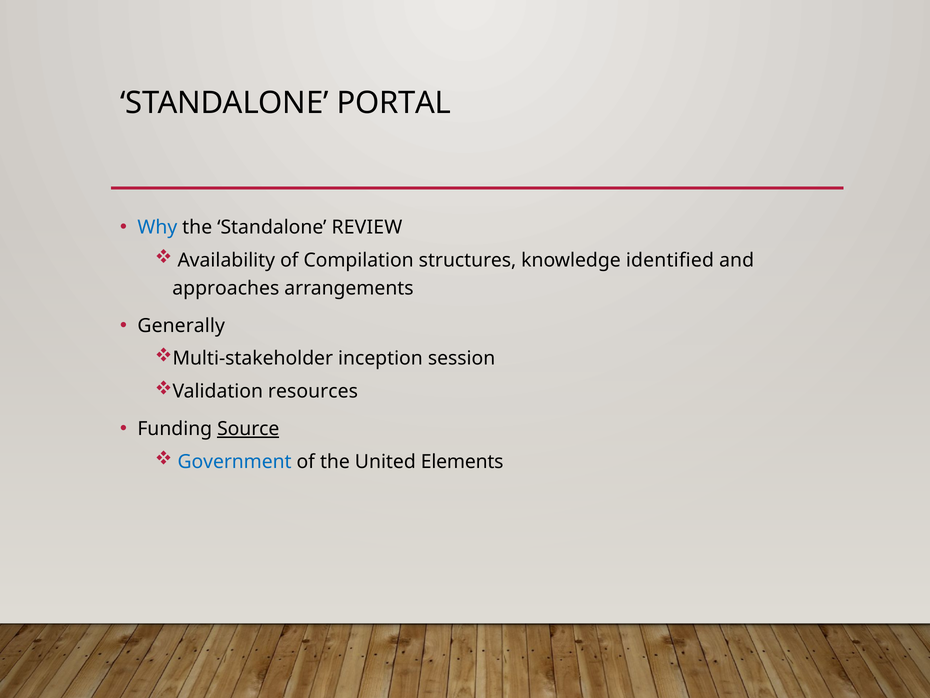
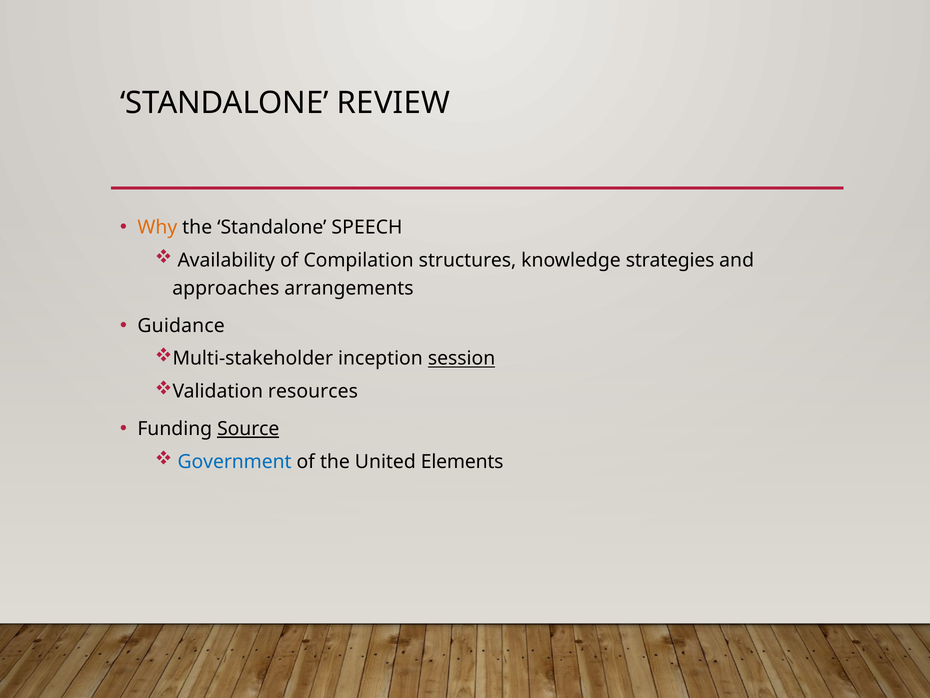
PORTAL: PORTAL -> REVIEW (394, 103)
Why colour: blue -> orange (157, 227)
REVIEW: REVIEW -> SPEECH (367, 227)
identified: identified -> strategies (670, 260)
Generally: Generally -> Guidance (181, 326)
session underline: none -> present (462, 358)
